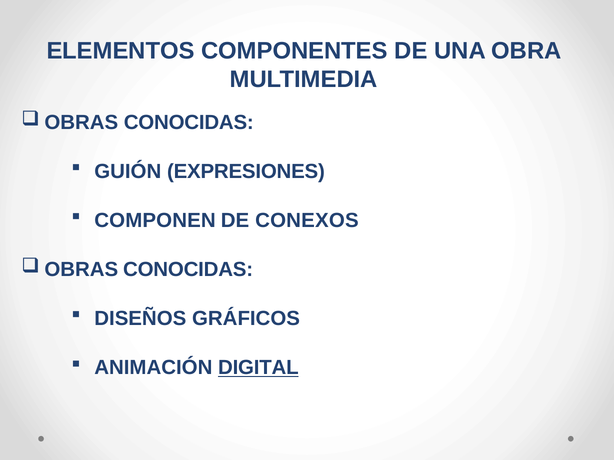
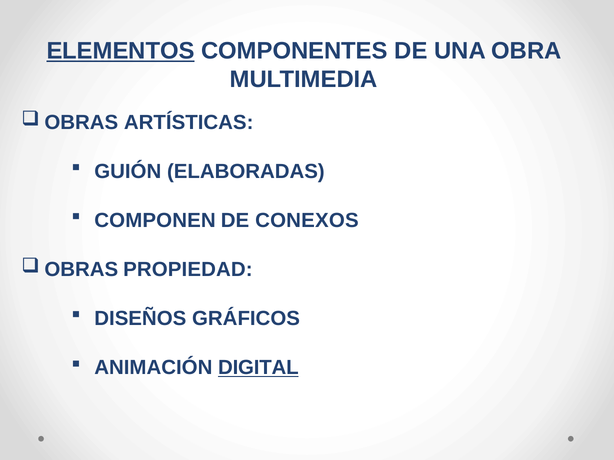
ELEMENTOS underline: none -> present (121, 51)
CONOCIDAS: CONOCIDAS -> ARTÍSTICAS (189, 122)
EXPRESIONES: EXPRESIONES -> ELABORADAS (246, 172)
CONOCIDAS: CONOCIDAS -> PROPIEDAD (188, 270)
